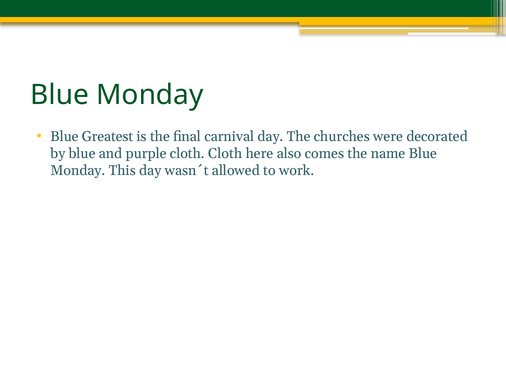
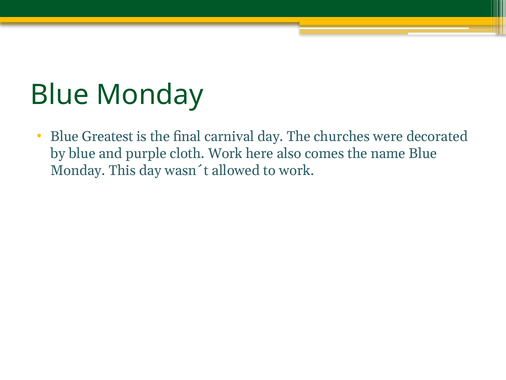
cloth Cloth: Cloth -> Work (225, 153)
